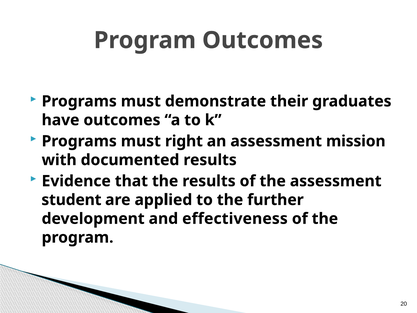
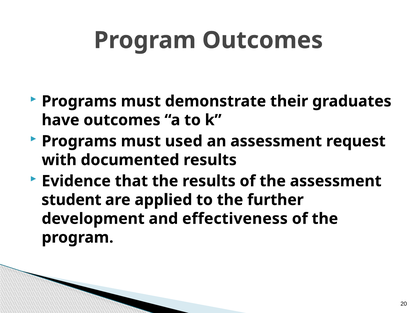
right: right -> used (184, 141)
mission: mission -> request (356, 141)
